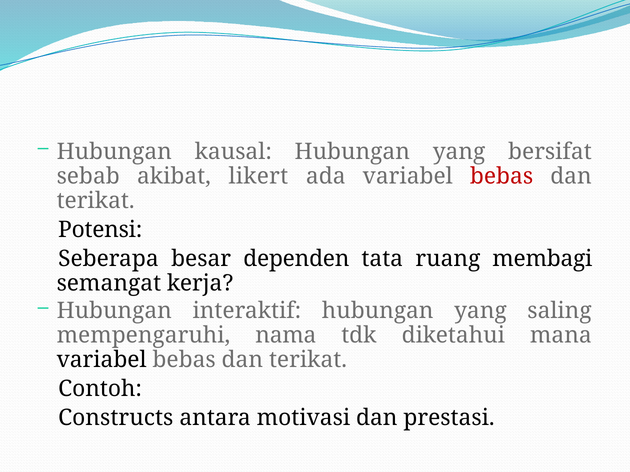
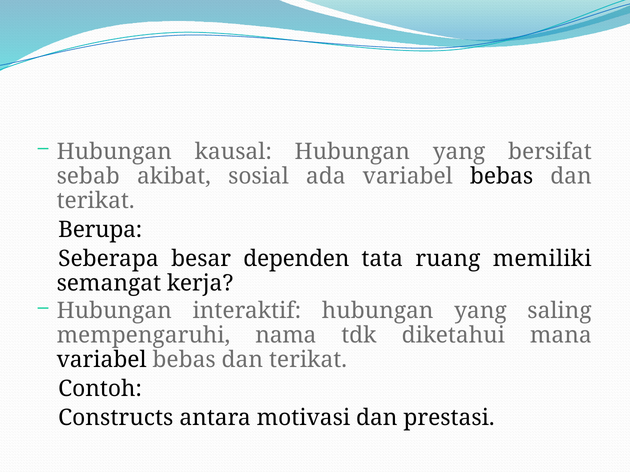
likert: likert -> sosial (258, 176)
bebas colour: red -> black (502, 176)
Potensi: Potensi -> Berupa (100, 230)
membagi: membagi -> memiliki (542, 259)
